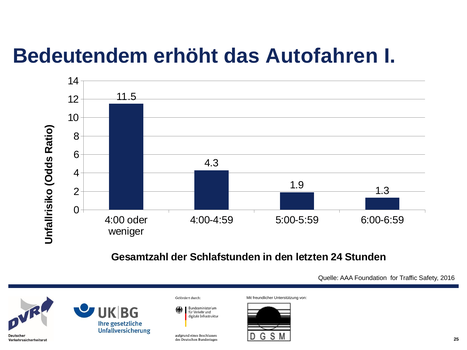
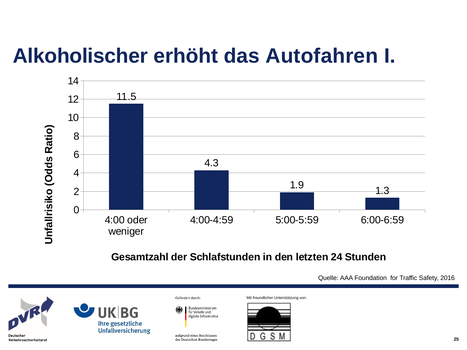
Bedeutendem: Bedeutendem -> Alkoholischer (80, 56)
